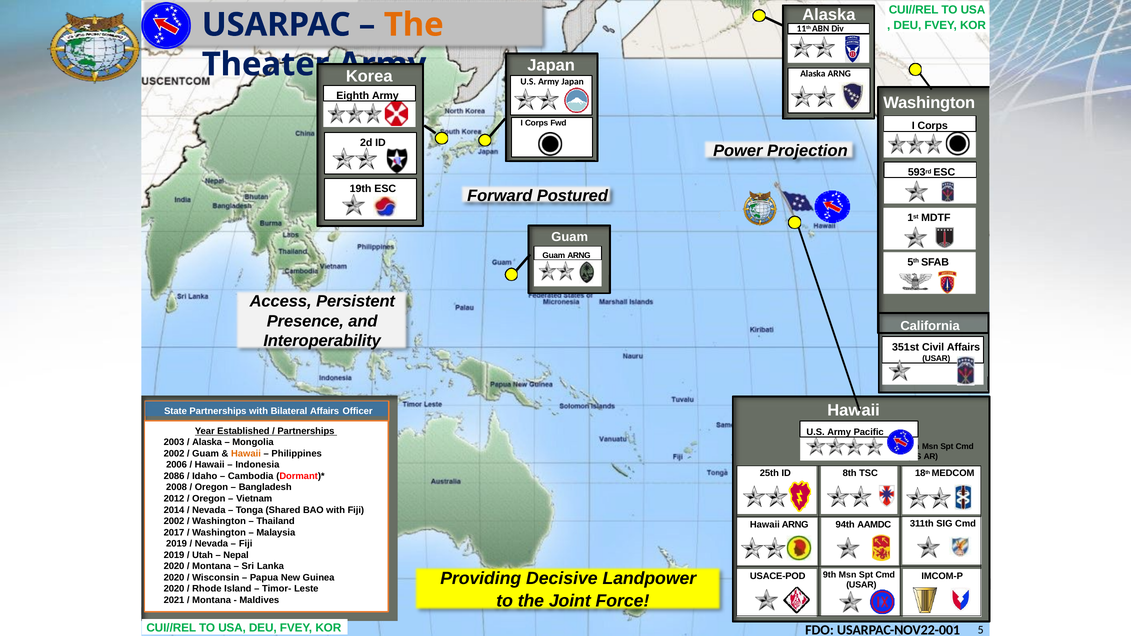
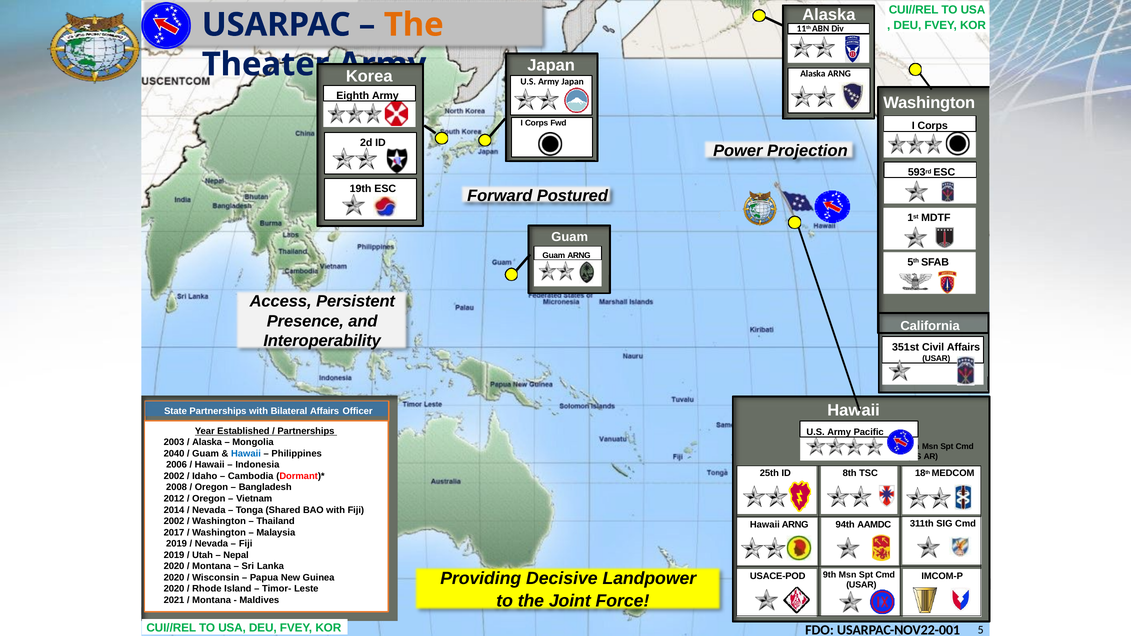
2002: 2002 -> 2040 (174, 454)
Hawaii colour: orange -> blue (246, 454)
2086: 2086 -> 2002 (174, 476)
